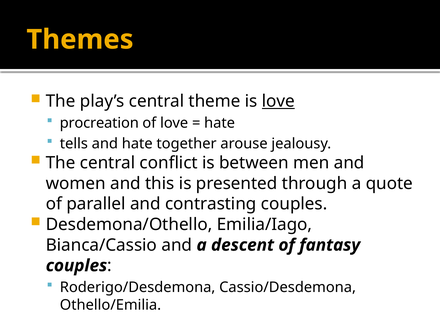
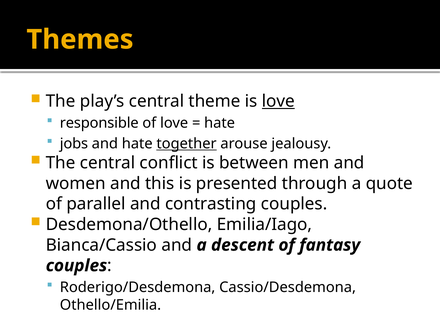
procreation: procreation -> responsible (99, 123)
tells: tells -> jobs (74, 144)
together underline: none -> present (187, 144)
